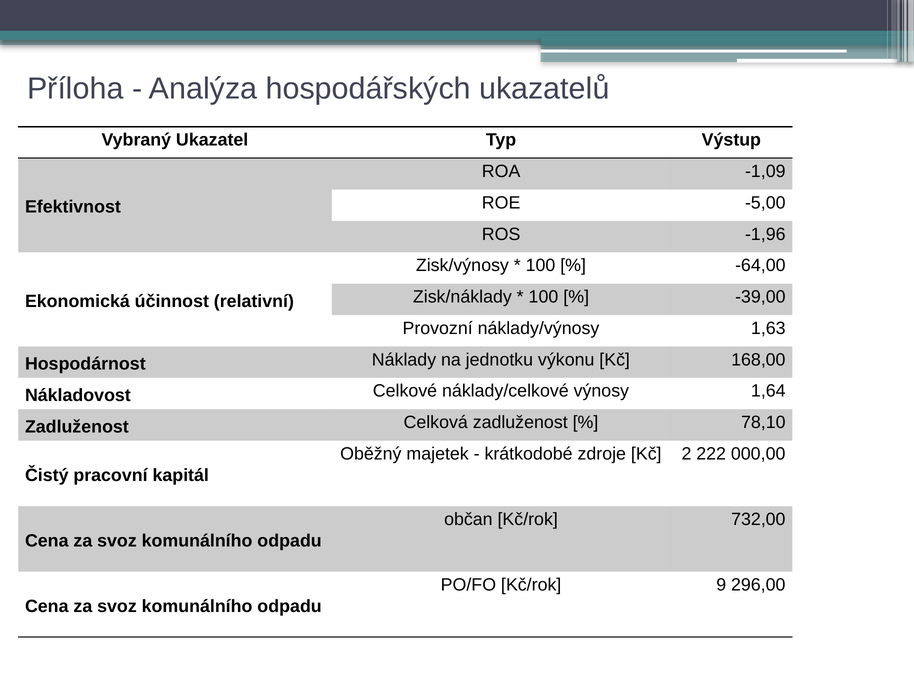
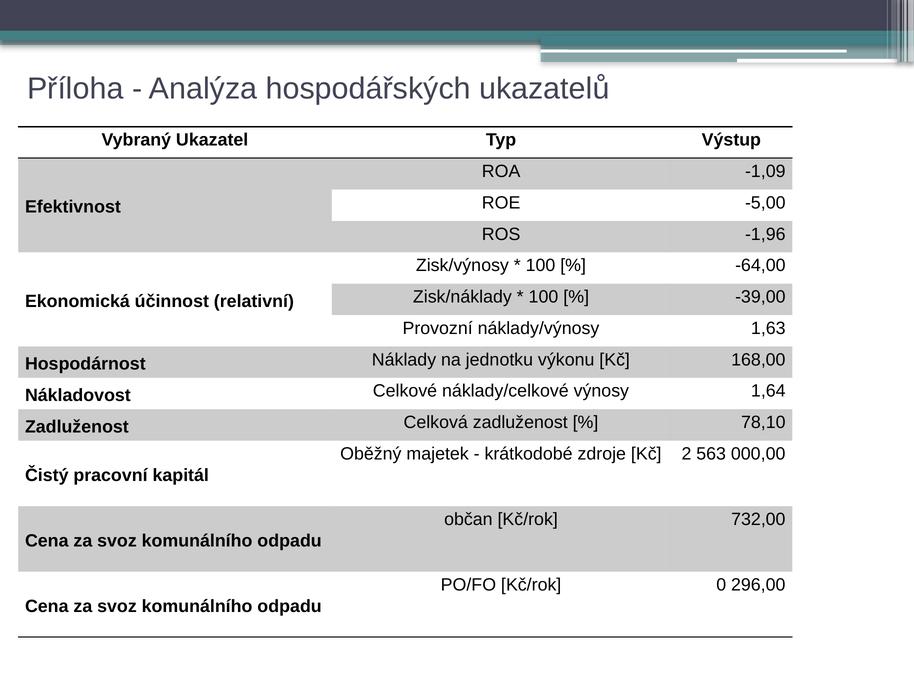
222: 222 -> 563 (711, 454)
9: 9 -> 0 (721, 585)
